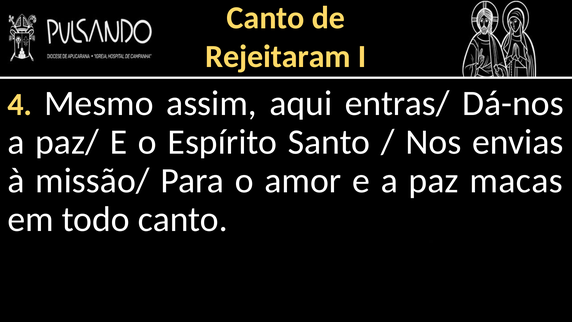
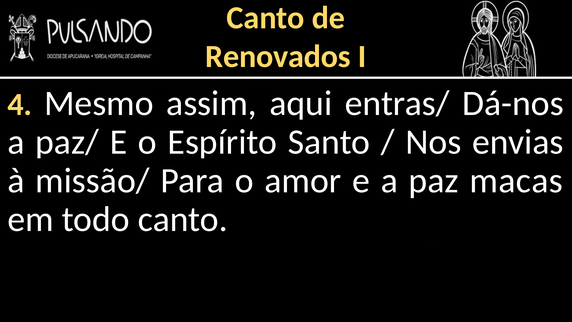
Rejeitaram: Rejeitaram -> Renovados (278, 56)
